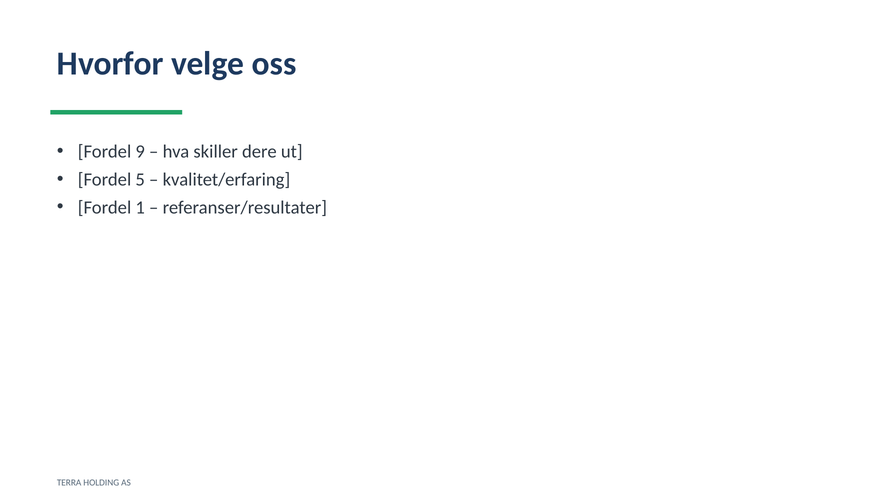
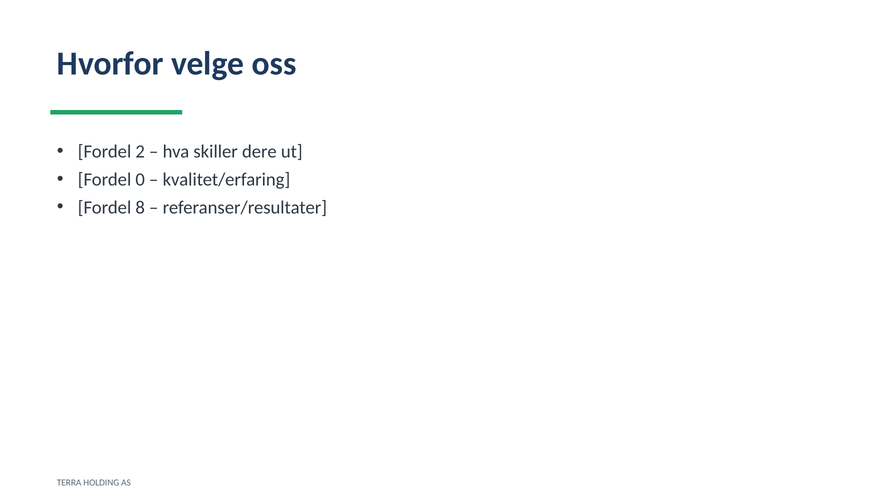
9: 9 -> 2 (140, 151)
5: 5 -> 0 (140, 179)
1: 1 -> 8 (140, 207)
